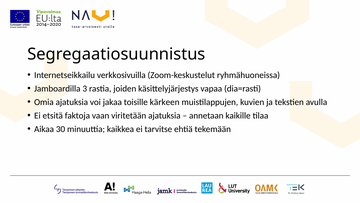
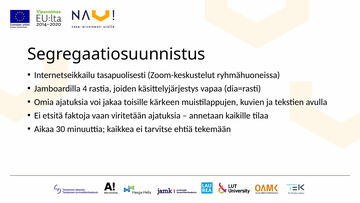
verkkosivuilla: verkkosivuilla -> tasapuolisesti (121, 75)
3: 3 -> 4 (85, 88)
